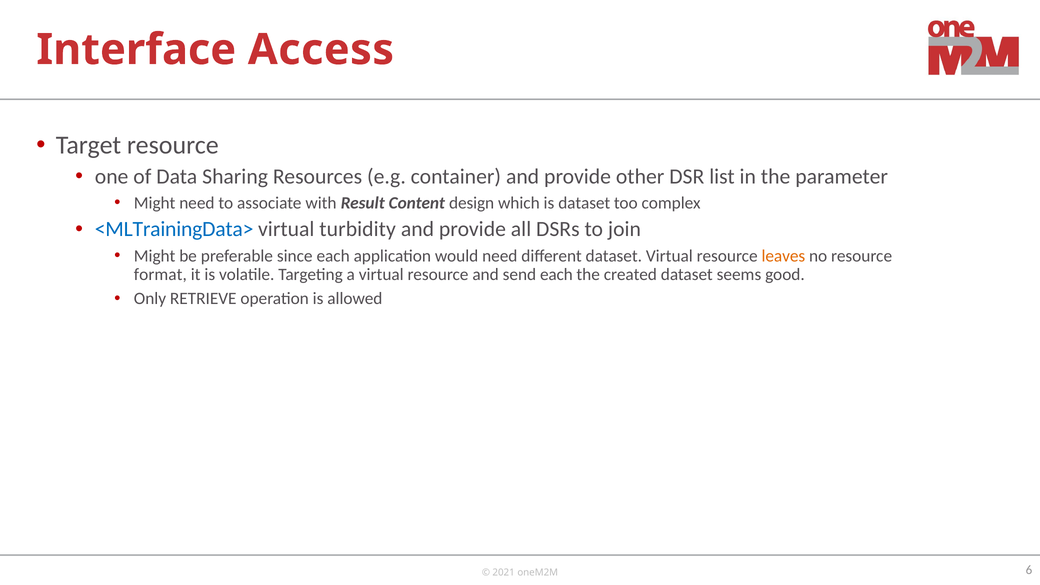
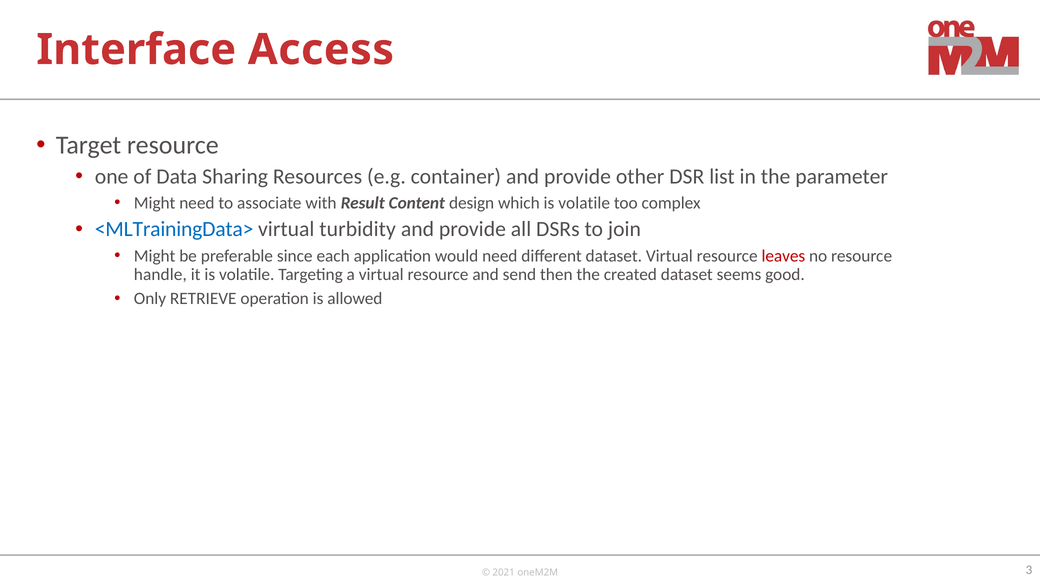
which is dataset: dataset -> volatile (584, 203)
leaves colour: orange -> red (783, 256)
format: format -> handle (160, 274)
send each: each -> then (556, 274)
6: 6 -> 3 (1029, 570)
